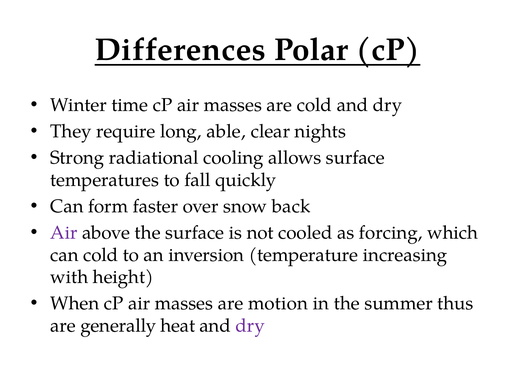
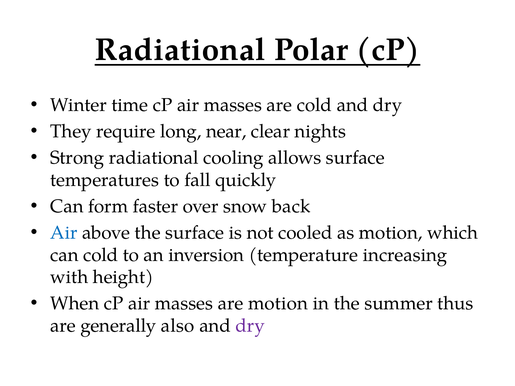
Differences: Differences -> Radiational (180, 50)
able: able -> near (226, 131)
Air colour: purple -> blue (64, 233)
as forcing: forcing -> motion (391, 233)
heat: heat -> also (178, 326)
